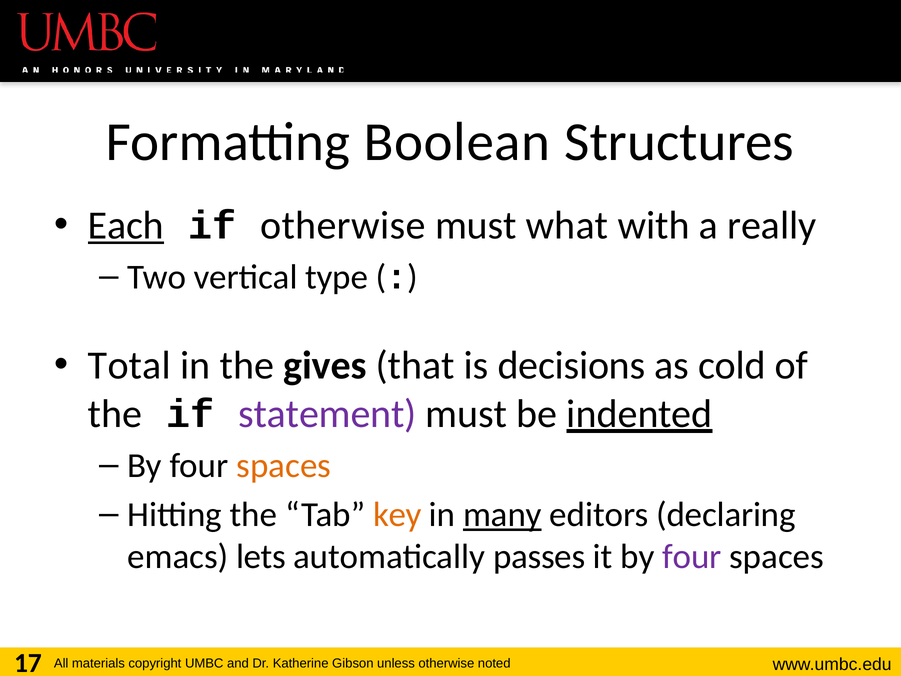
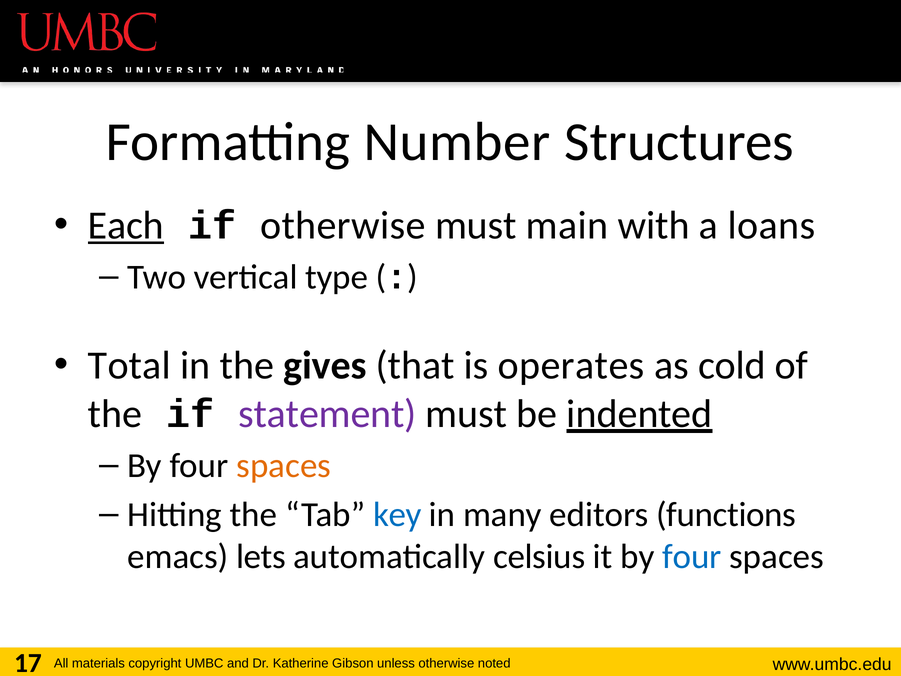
Boolean: Boolean -> Number (457, 142)
what: what -> main (567, 225)
really: really -> loans (772, 225)
decisions: decisions -> operates (571, 366)
key colour: orange -> blue (397, 514)
many underline: present -> none (502, 514)
declaring: declaring -> functions (726, 514)
passes: passes -> celsius (539, 557)
four colour: purple -> blue (692, 557)
